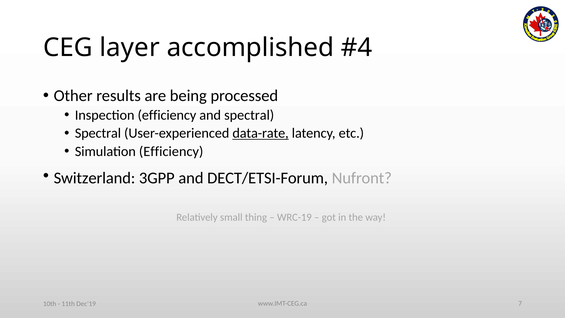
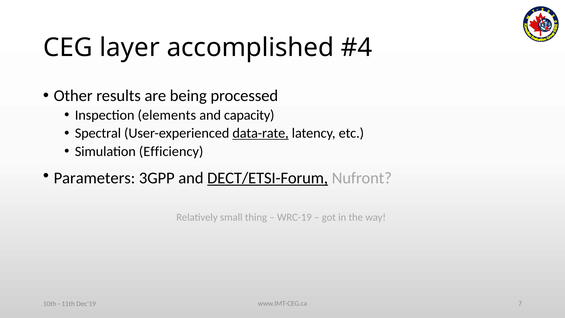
Inspection efficiency: efficiency -> elements (167, 115)
and spectral: spectral -> capacity (249, 115)
Switzerland: Switzerland -> Parameters (94, 178)
DECT/ETSI-Forum underline: none -> present (268, 178)
